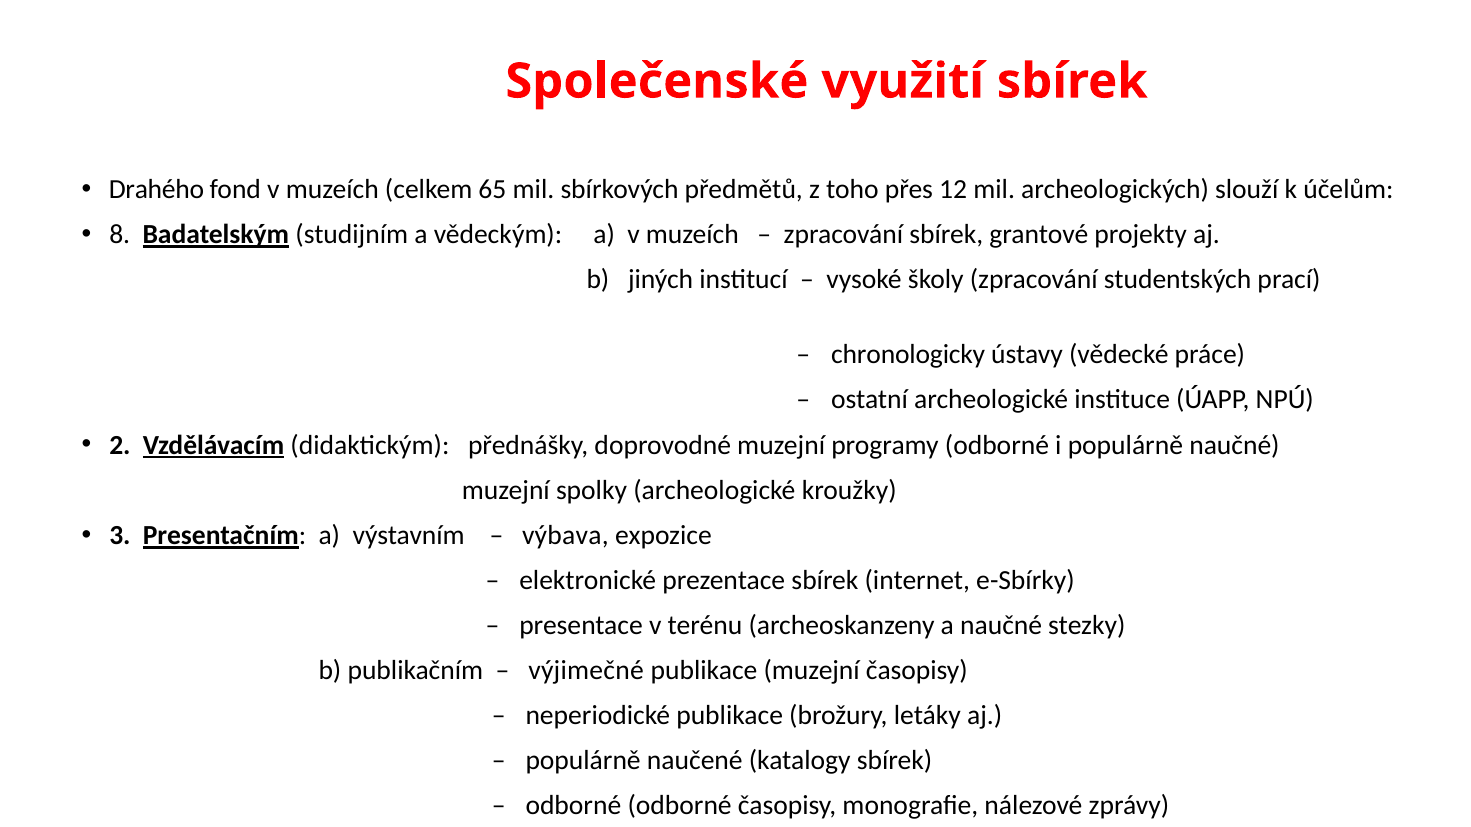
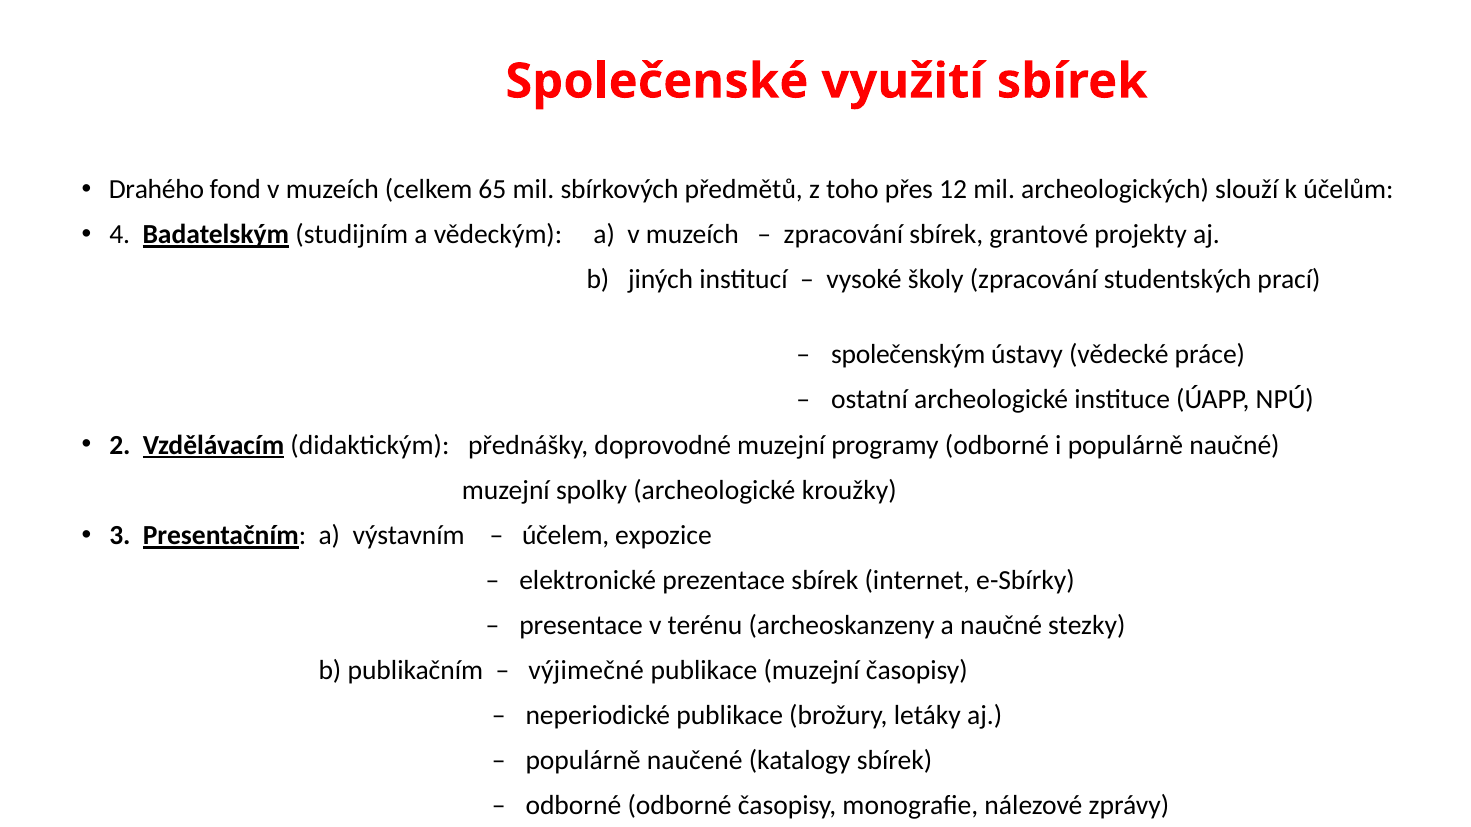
8: 8 -> 4 (120, 235)
chronologicky: chronologicky -> společenským (908, 355)
výbava: výbava -> účelem (566, 535)
